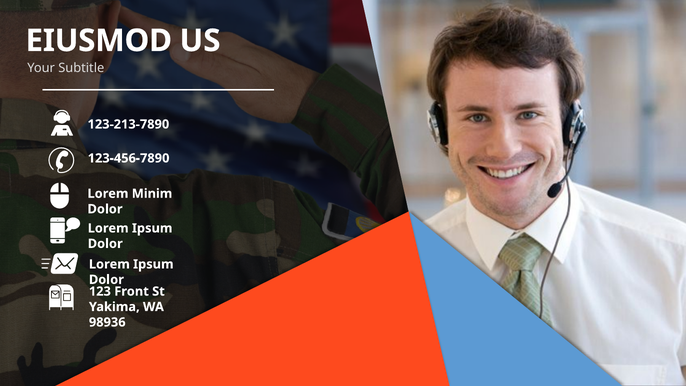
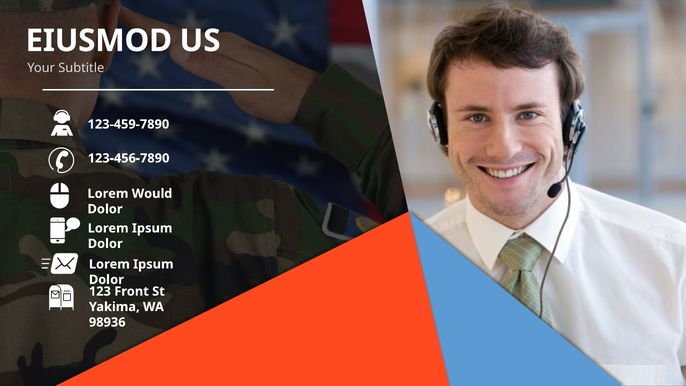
123-213-7890: 123-213-7890 -> 123-459-7890 (128, 124)
Minim: Minim -> Would (152, 194)
